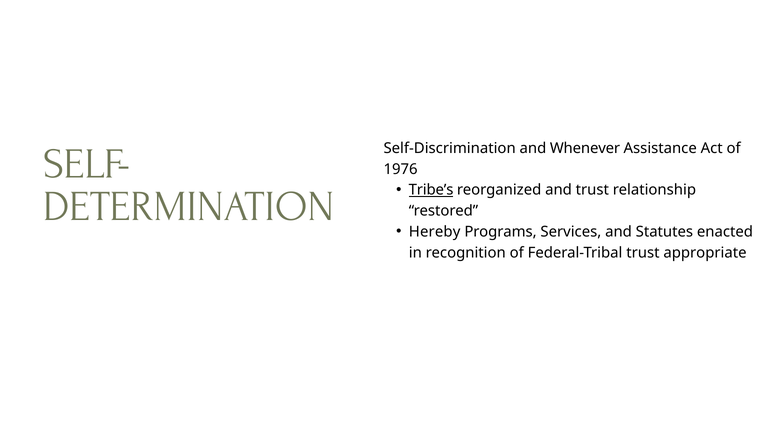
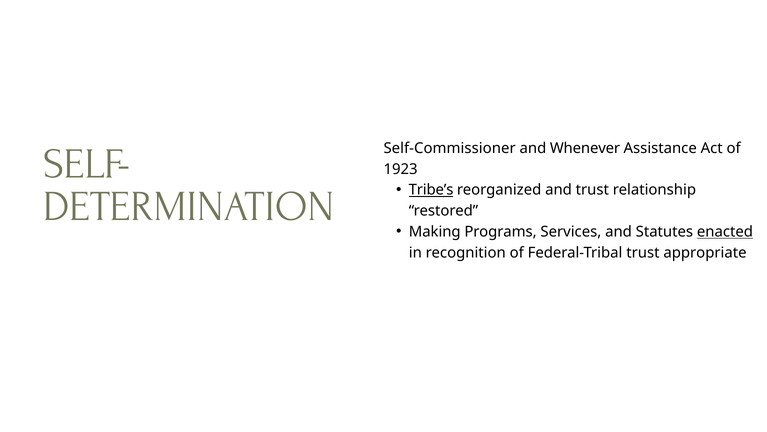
Self-Discrimination: Self-Discrimination -> Self-Commissioner (450, 148)
1976: 1976 -> 1923 (401, 169)
Hereby: Hereby -> Making (435, 232)
enacted underline: none -> present (725, 232)
